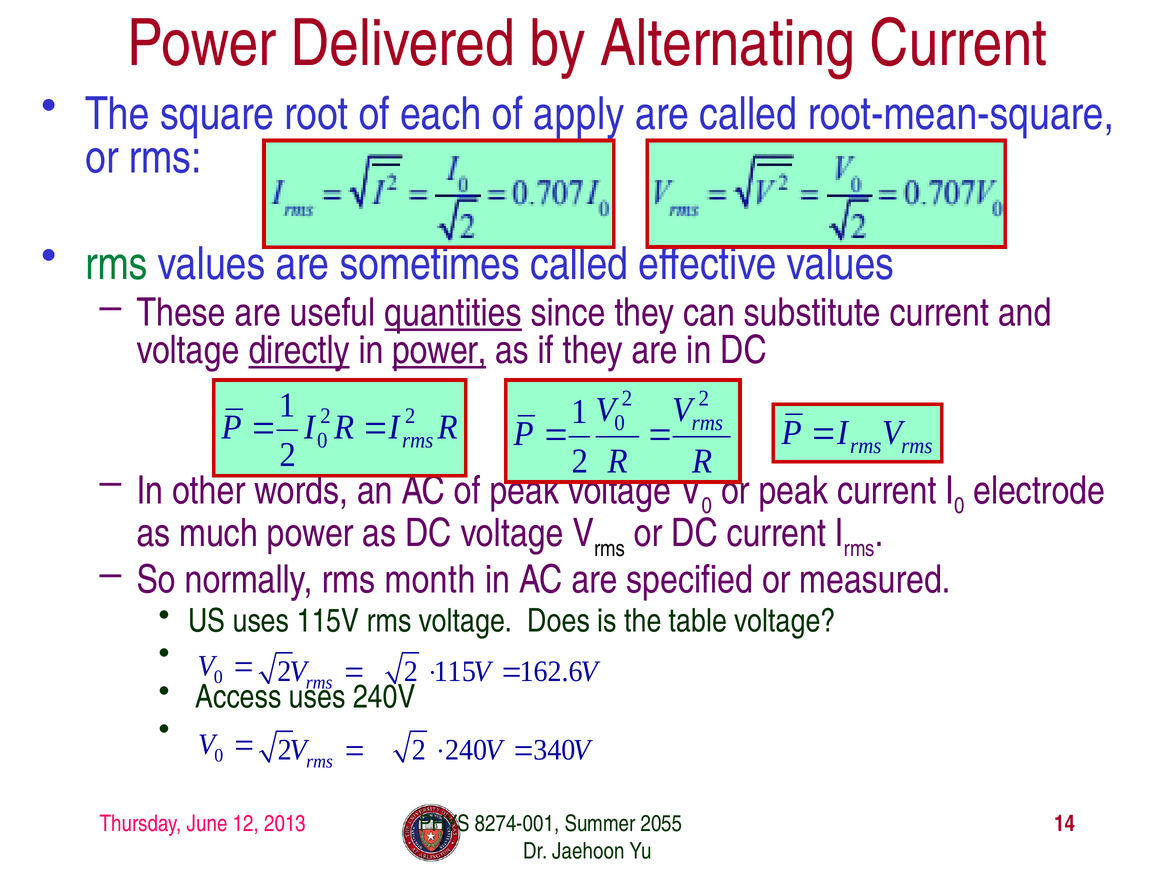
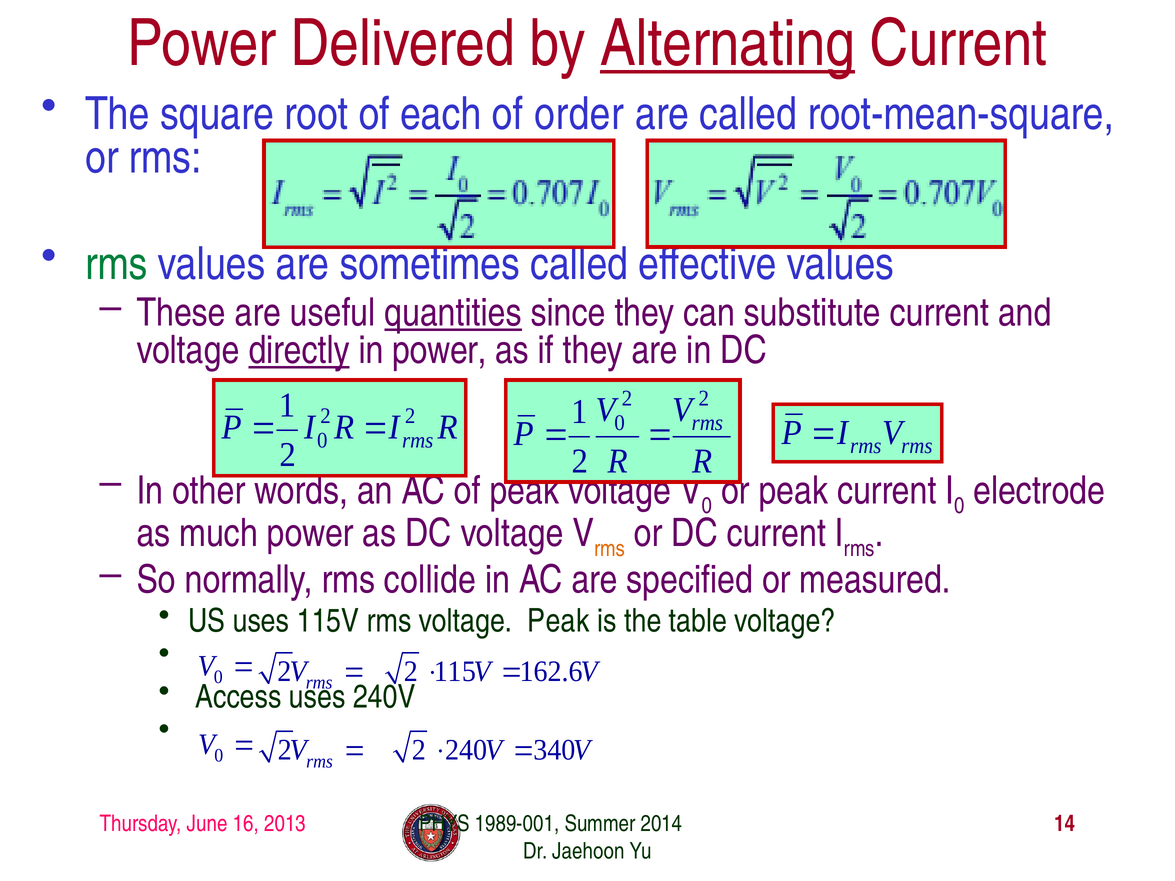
Alternating underline: none -> present (728, 44)
apply: apply -> order (579, 114)
power underline: present -> none (439, 350)
rms colour: black -> orange (610, 549)
month: month -> collide (430, 580)
voltage Does: Does -> Peak (558, 621)
12: 12 -> 16 (246, 824)
8274-001: 8274-001 -> 1989-001 (517, 824)
2055: 2055 -> 2014 (661, 824)
